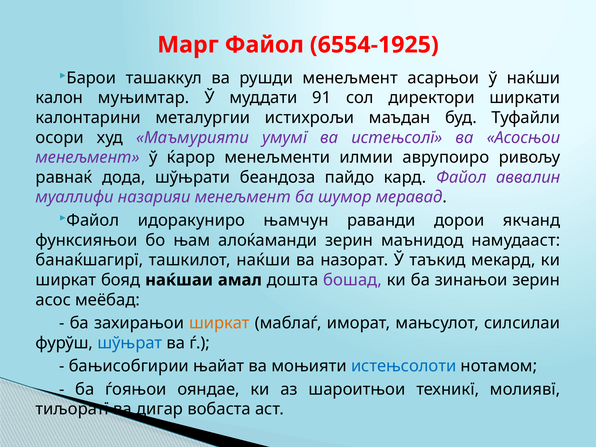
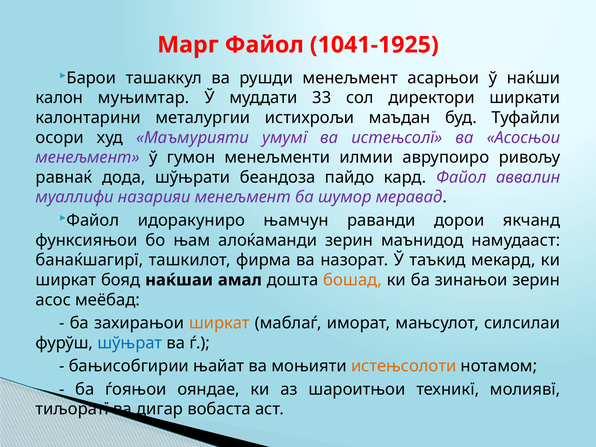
6554-1925: 6554-1925 -> 1041-1925 (374, 45)
91: 91 -> 33 (322, 98)
ќарор: ќарор -> гумон (191, 157)
ташкилот наќши: наќши -> фирма (263, 260)
бошад colour: purple -> orange (353, 280)
истењсолоти colour: blue -> orange (404, 366)
